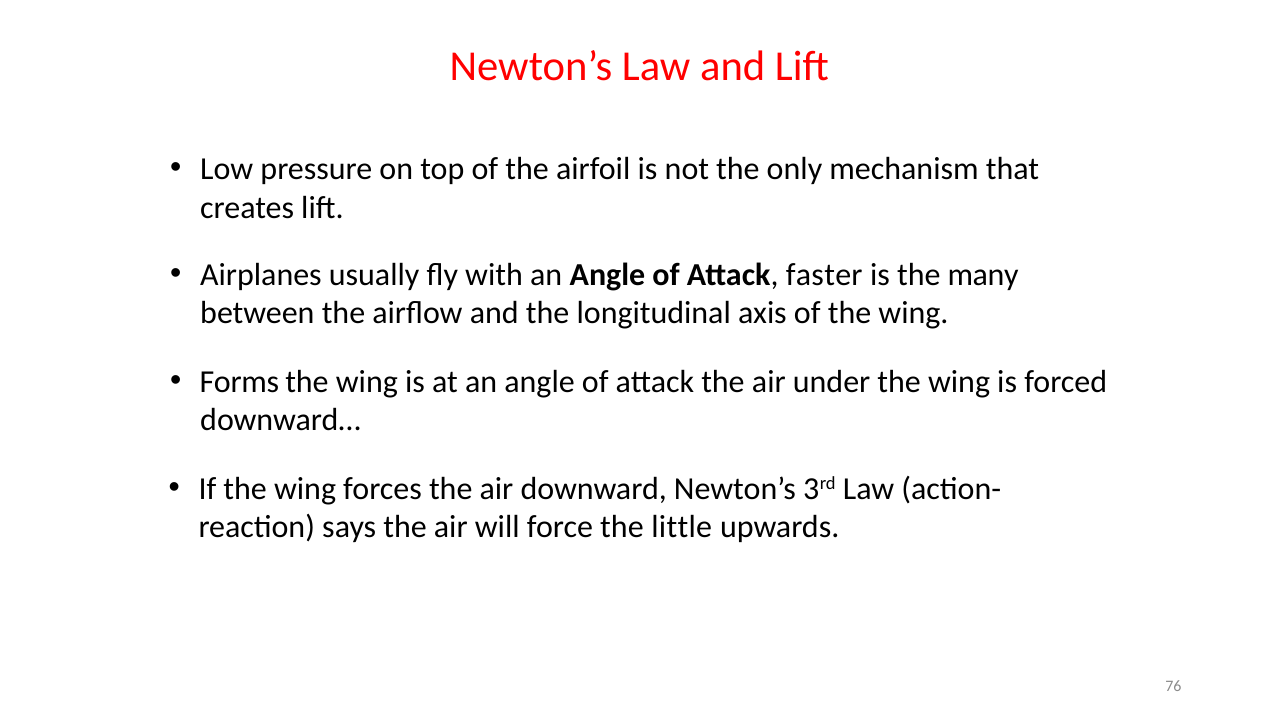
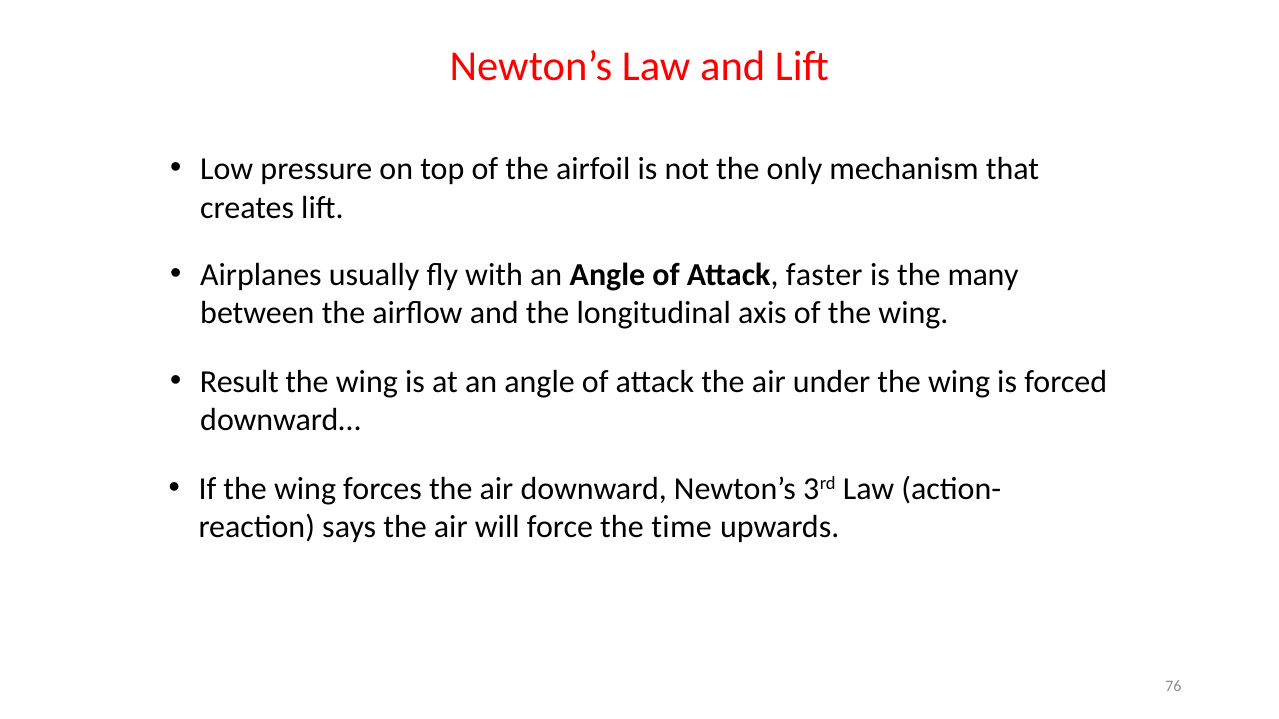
Forms: Forms -> Result (239, 382)
little: little -> time (682, 528)
